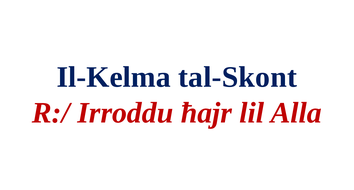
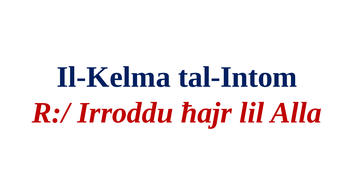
tal-Skont: tal-Skont -> tal-Intom (238, 77)
